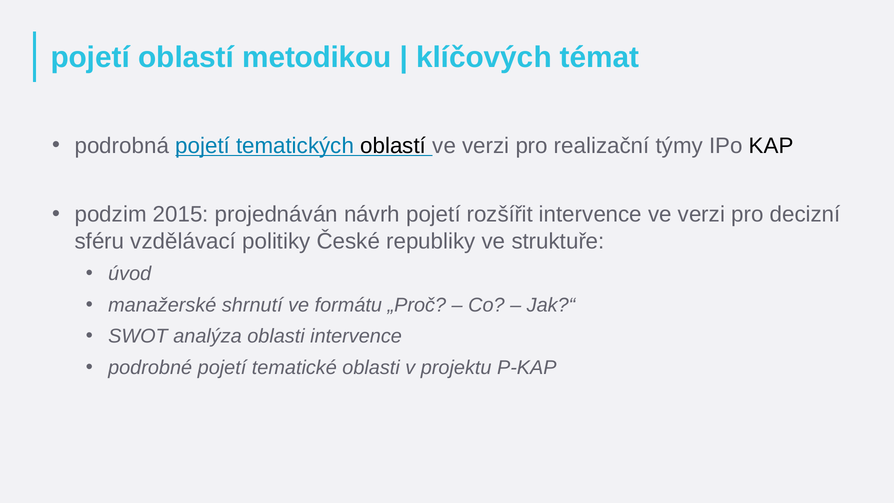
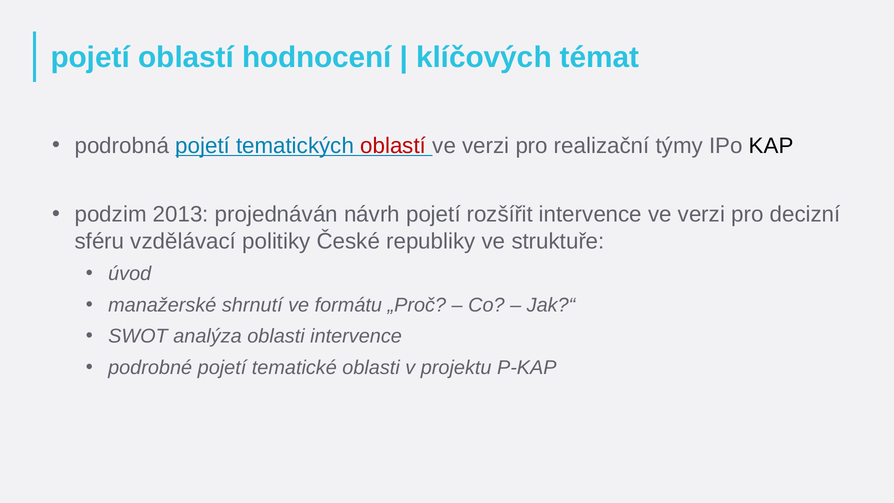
metodikou: metodikou -> hodnocení (317, 57)
oblastí colour: black -> red (393, 146)
2015: 2015 -> 2013 (181, 214)
